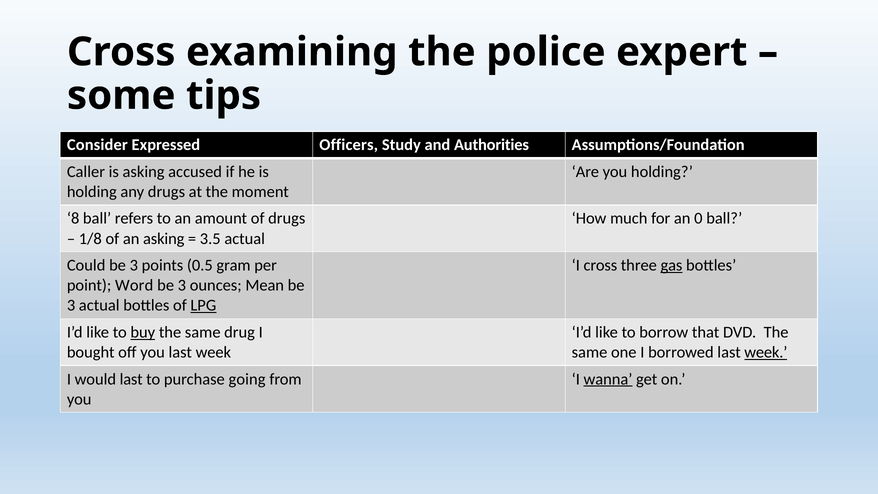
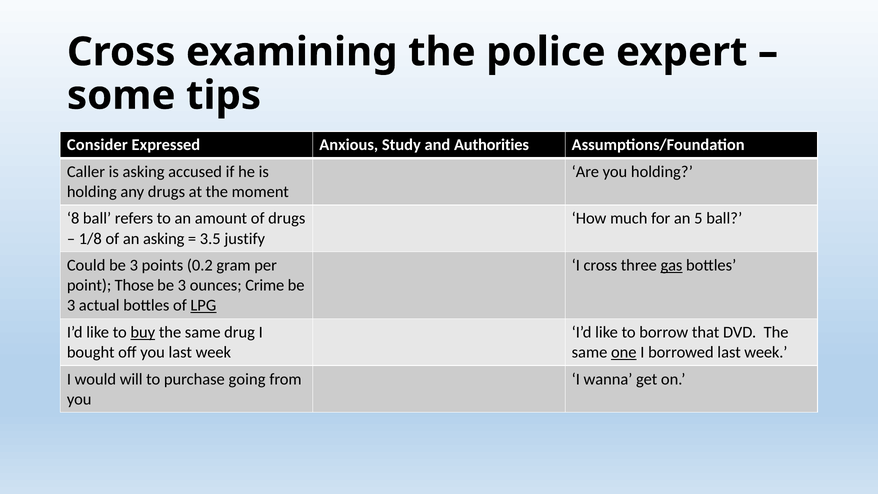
Officers: Officers -> Anxious (349, 145)
0: 0 -> 5 (698, 219)
3.5 actual: actual -> justify (245, 239)
0.5: 0.5 -> 0.2 (200, 265)
Word: Word -> Those (134, 285)
Mean: Mean -> Crime (265, 285)
one underline: none -> present (624, 352)
week underline: present -> none (766, 352)
would last: last -> will (131, 379)
wanna underline: present -> none (608, 379)
